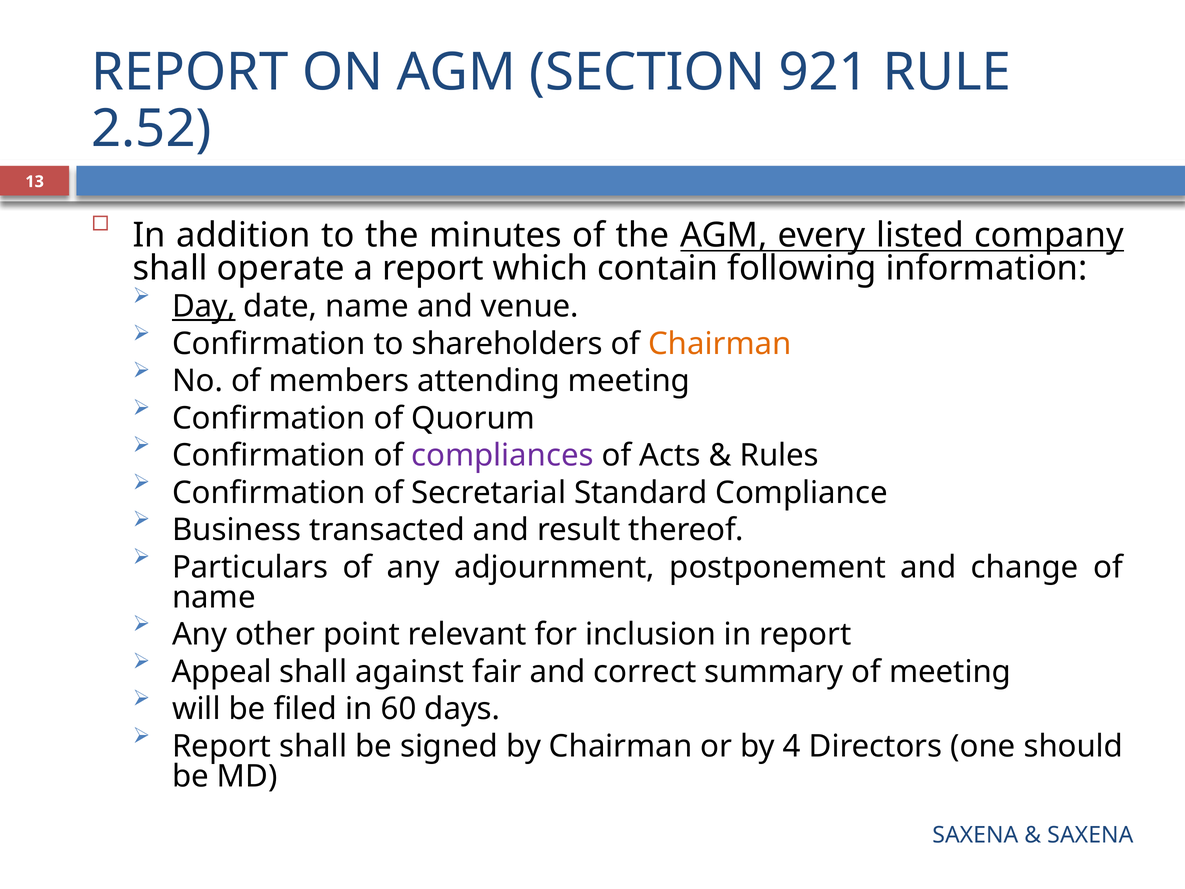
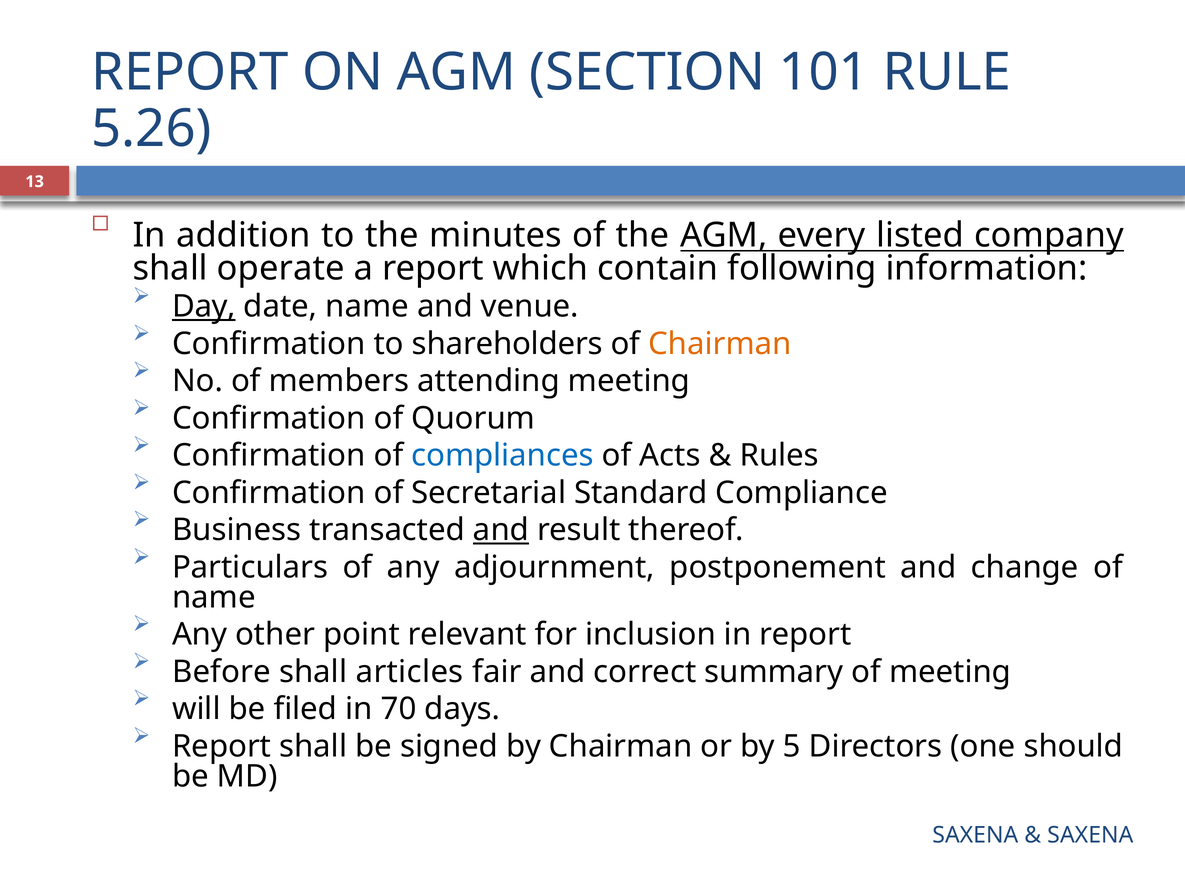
921: 921 -> 101 (824, 72)
2.52: 2.52 -> 5.26 (151, 129)
compliances colour: purple -> blue (503, 455)
and underline: none -> present (501, 530)
Appeal: Appeal -> Before (222, 672)
against: against -> articles (410, 672)
60: 60 -> 70 (399, 709)
4: 4 -> 5 (792, 746)
